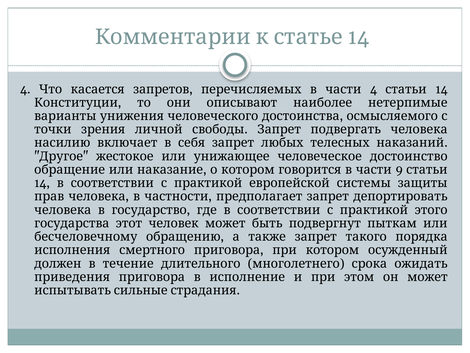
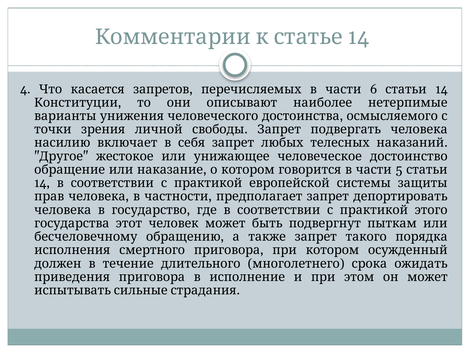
4: 4 -> 6 (374, 89)
9: 9 -> 5 (399, 169)
